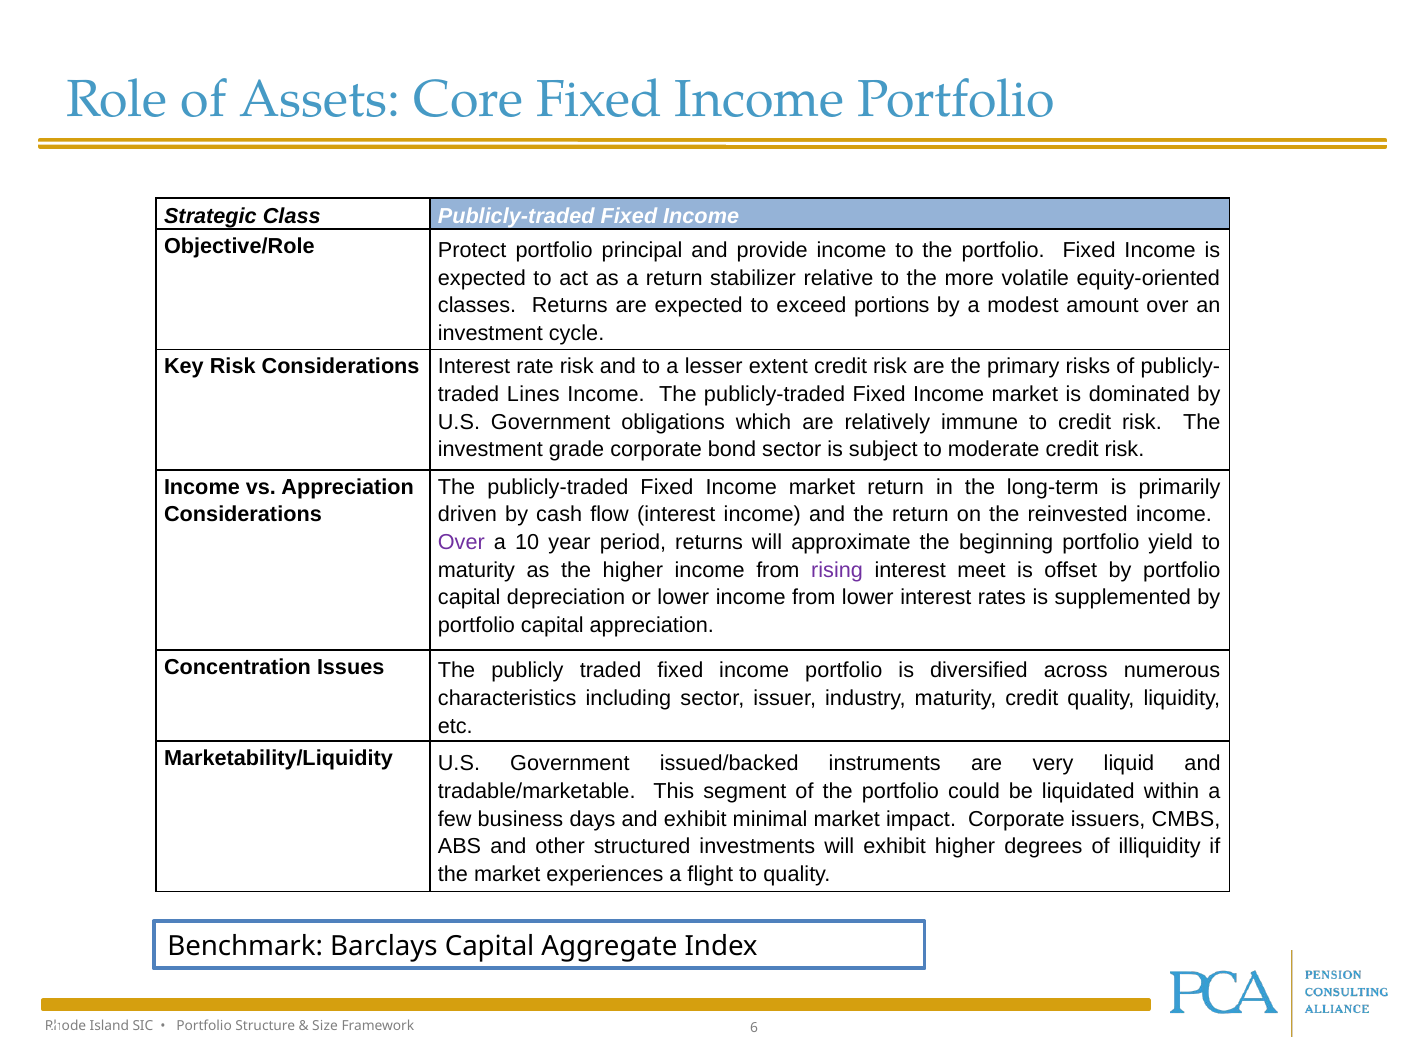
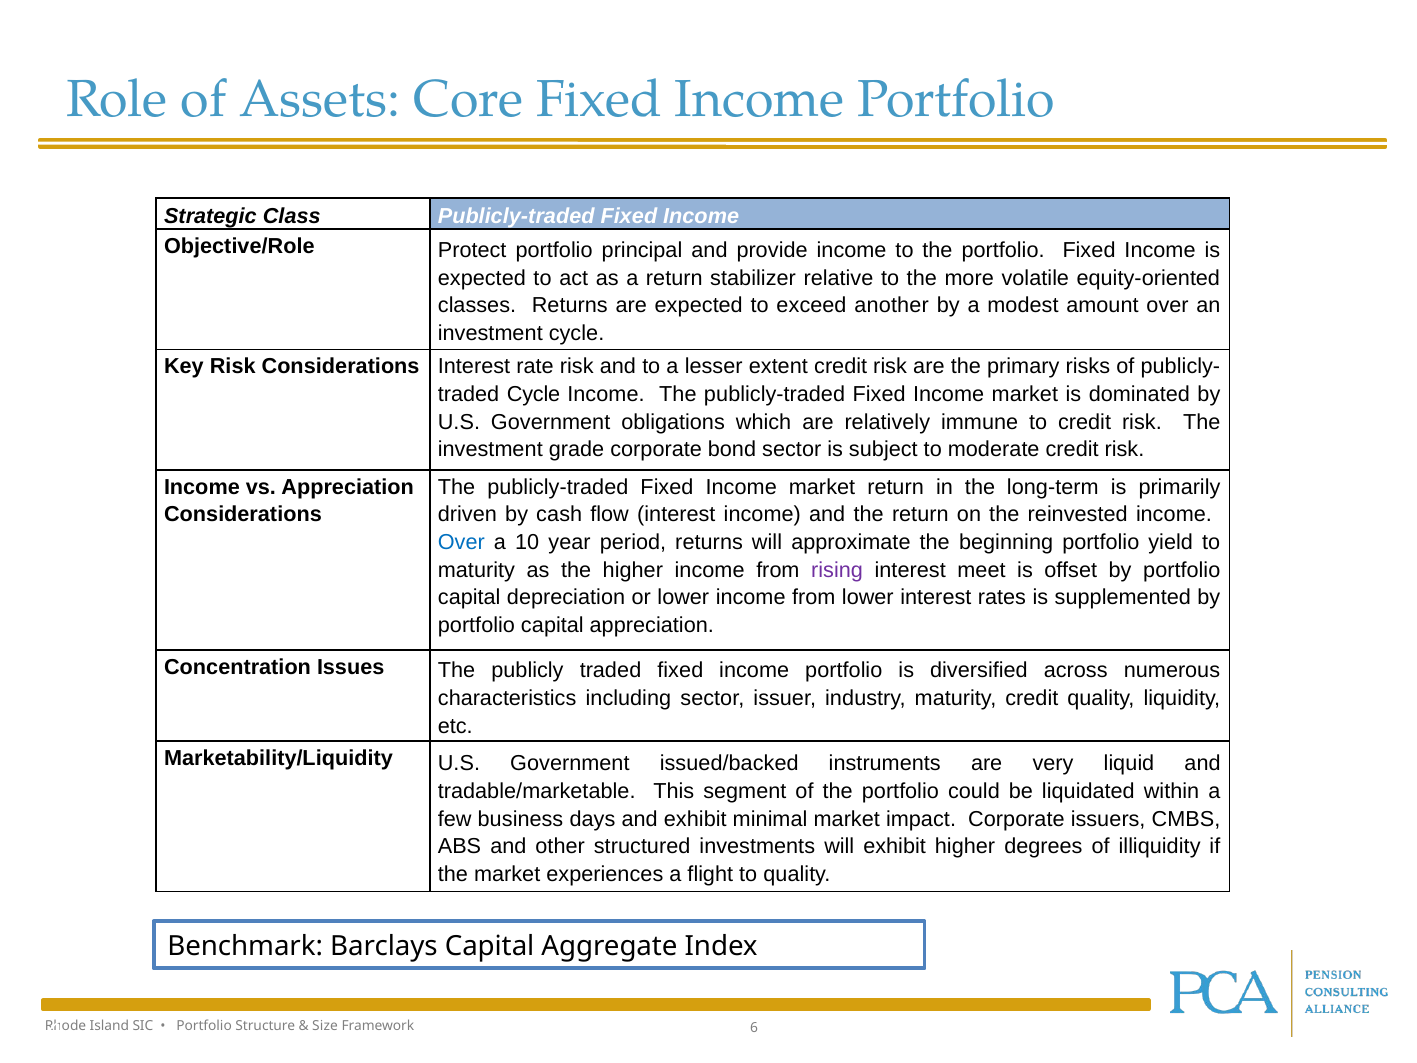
portions: portions -> another (892, 306)
traded Lines: Lines -> Cycle (534, 394)
Over colour: purple -> blue (461, 542)
